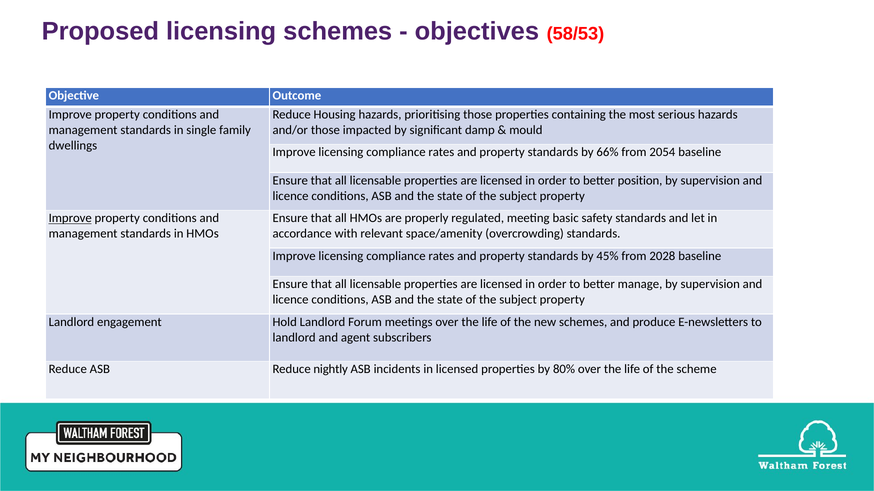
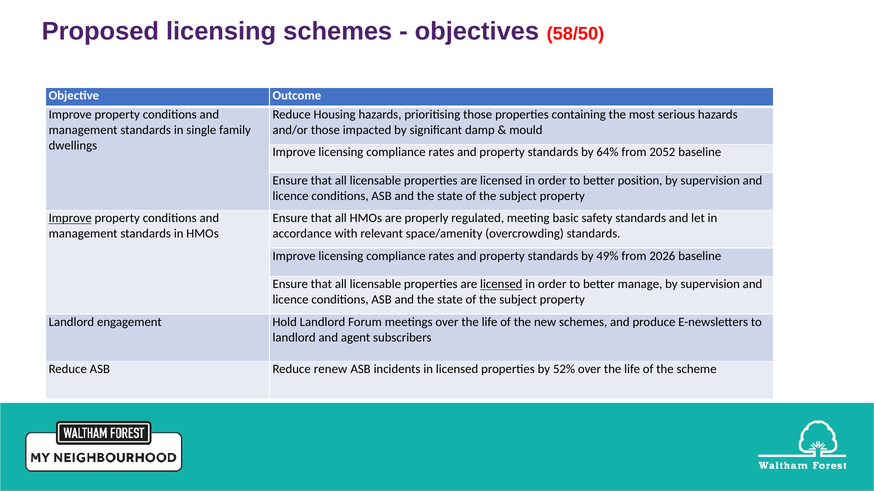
58/53: 58/53 -> 58/50 (575, 34)
66%: 66% -> 64% (608, 152)
2054: 2054 -> 2052 (662, 152)
45%: 45% -> 49% (608, 256)
2028: 2028 -> 2026 (662, 256)
licensed underline: none -> present (501, 285)
nightly: nightly -> renew (331, 370)
80%: 80% -> 52% (564, 370)
